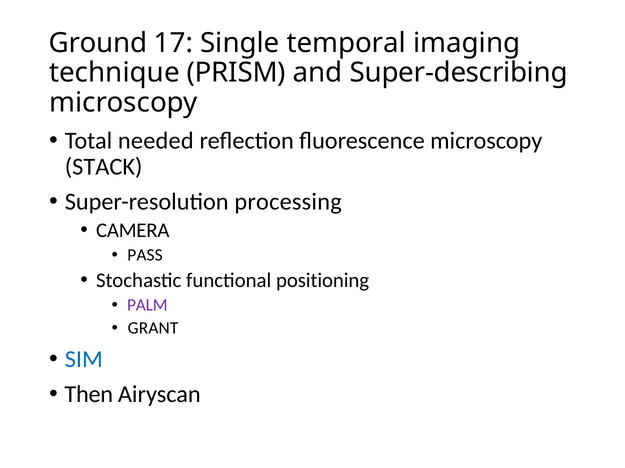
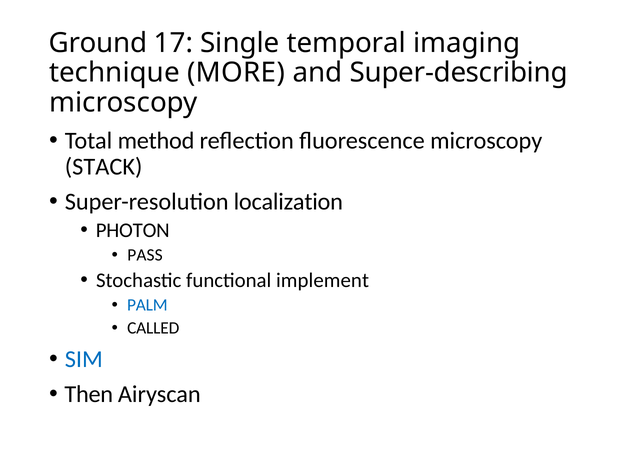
PRISM: PRISM -> MORE (236, 73)
needed: needed -> method (156, 141)
processing: processing -> localization (288, 202)
CAMERA: CAMERA -> PHOTON (133, 231)
positioning: positioning -> implement (323, 281)
PALM colour: purple -> blue (147, 306)
GRANT: GRANT -> CALLED (153, 329)
